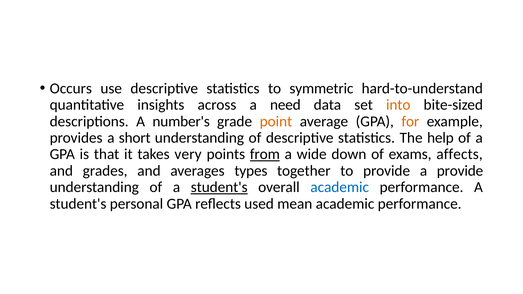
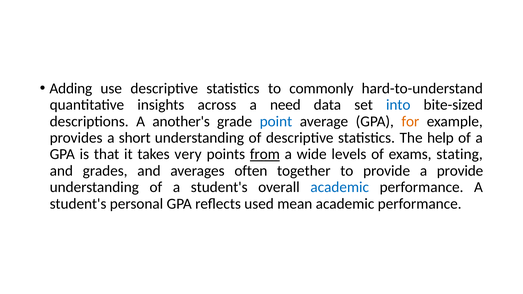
Occurs: Occurs -> Adding (71, 88)
symmetric: symmetric -> commonly (321, 88)
into colour: orange -> blue (398, 105)
number's: number's -> another's (181, 121)
point colour: orange -> blue (276, 121)
down: down -> levels (349, 154)
affects: affects -> stating (460, 154)
types: types -> often (251, 171)
student's underline: present -> none (219, 187)
